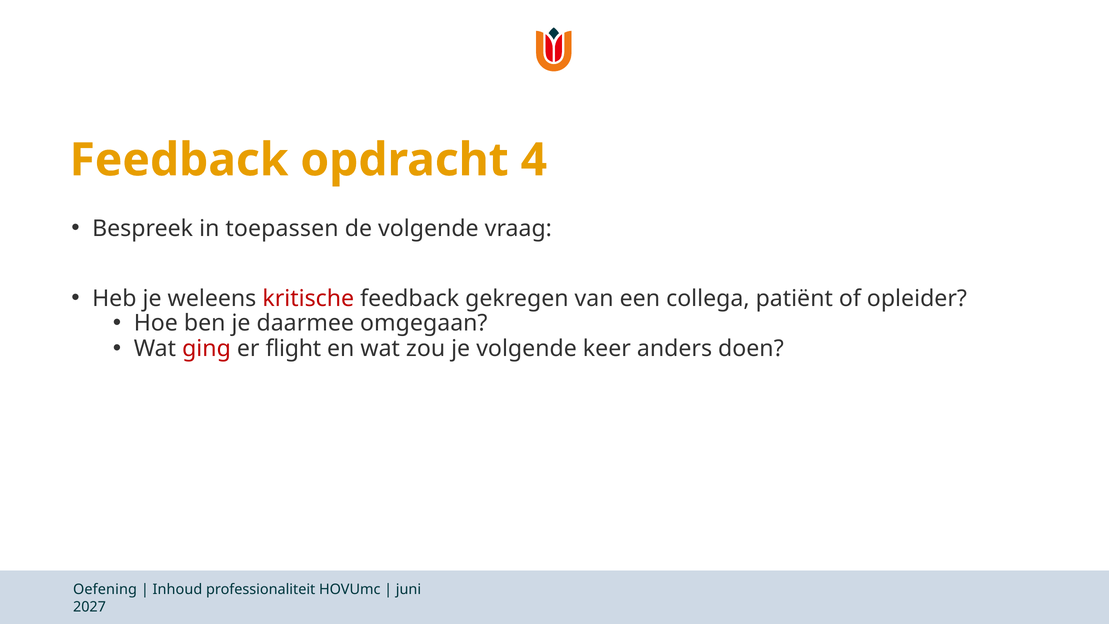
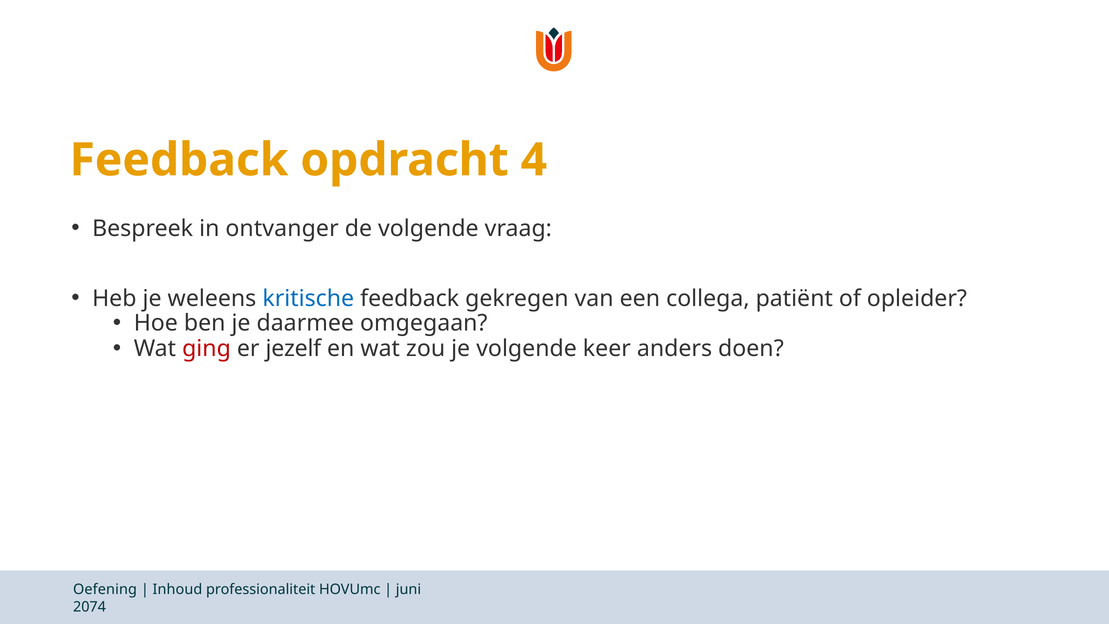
toepassen: toepassen -> ontvanger (282, 228)
kritische colour: red -> blue (308, 298)
flight: flight -> jezelf (293, 348)
2027: 2027 -> 2074 (90, 607)
